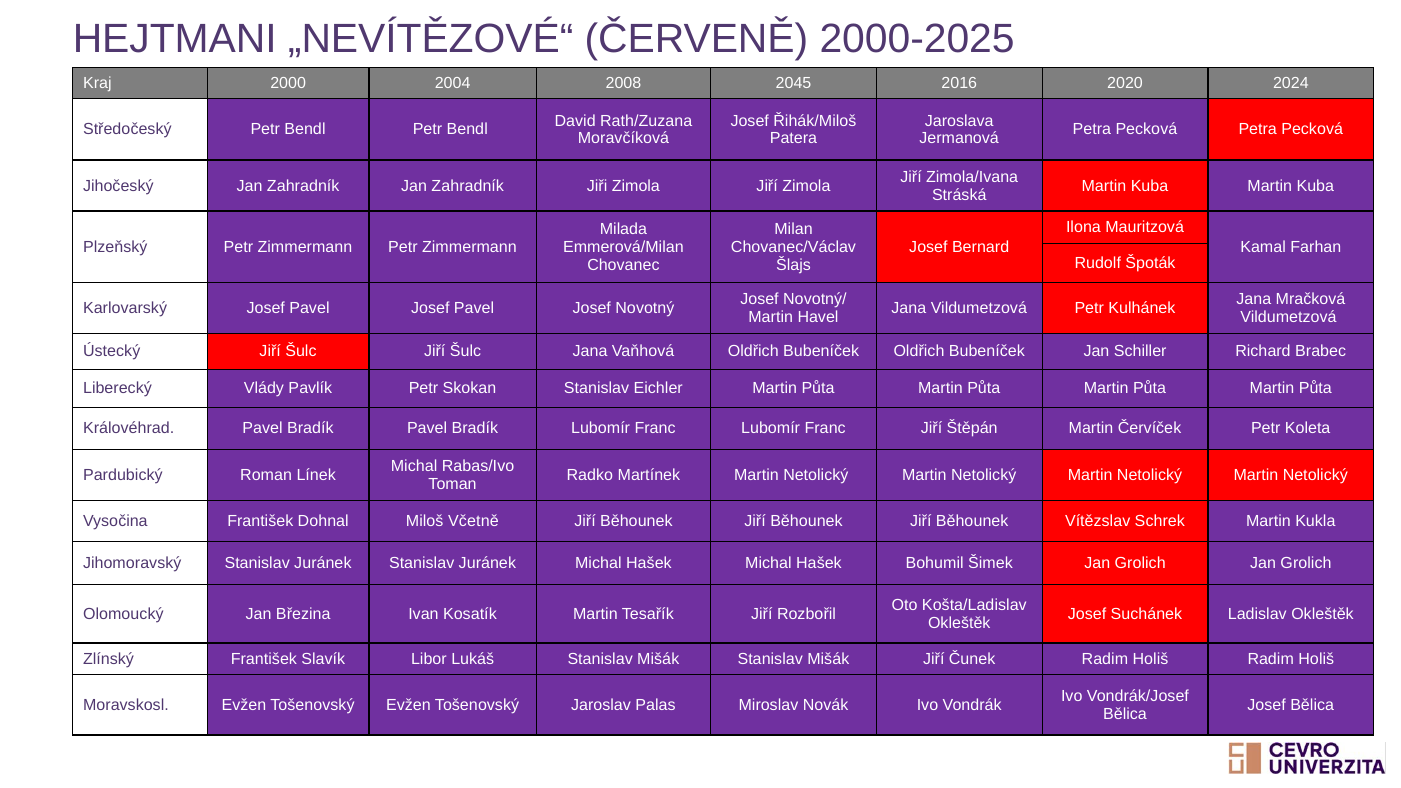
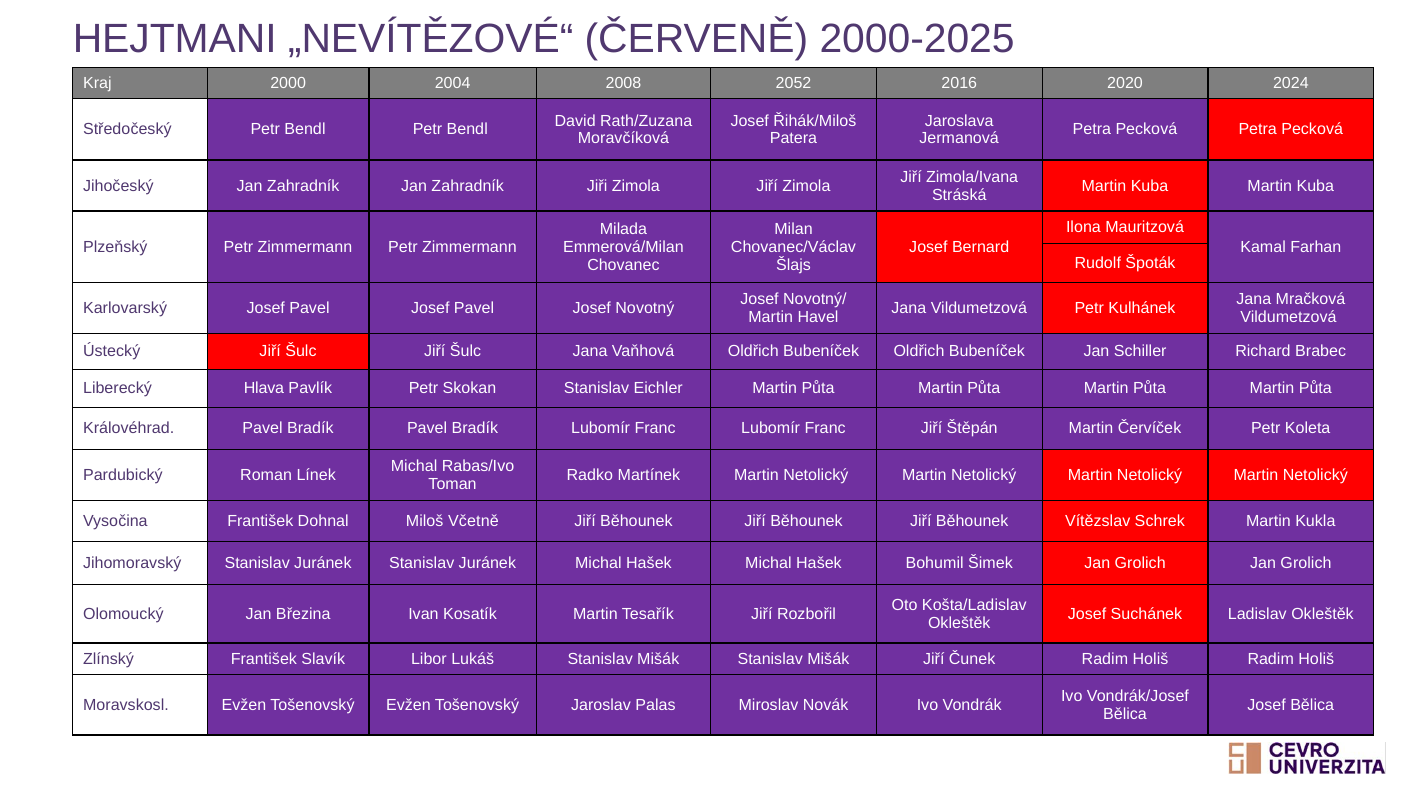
2045: 2045 -> 2052 (794, 84)
Vlády: Vlády -> Hlava (264, 389)
